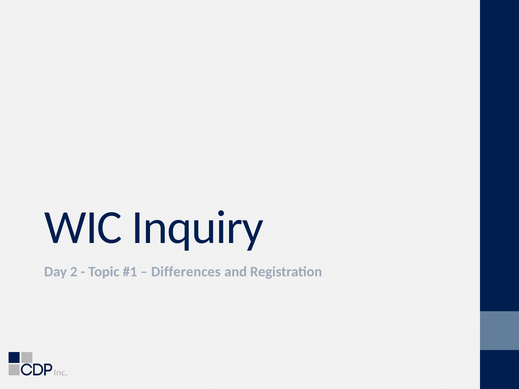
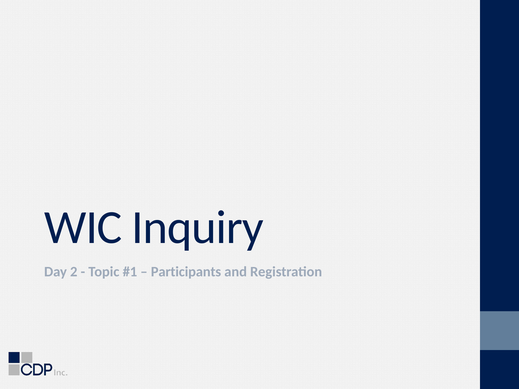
Differences: Differences -> Participants (186, 272)
